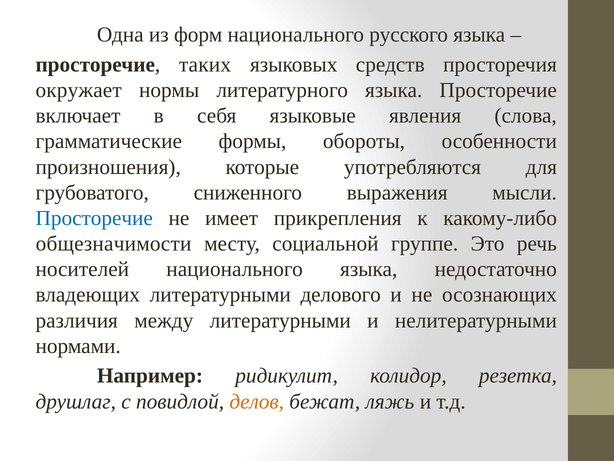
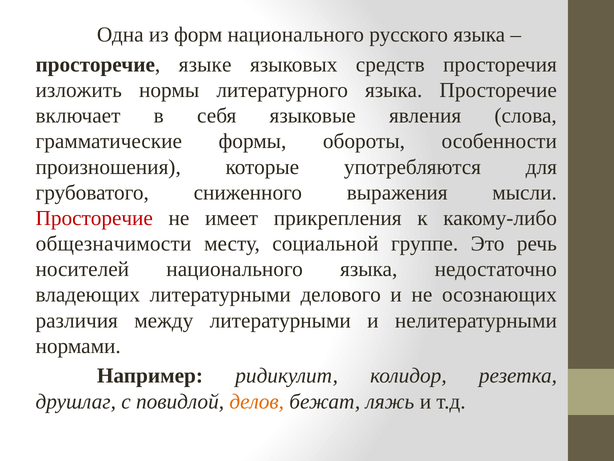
таких: таких -> языке (205, 65)
окружает: окружает -> изложить (79, 90)
Просторечие colour: blue -> red (94, 218)
